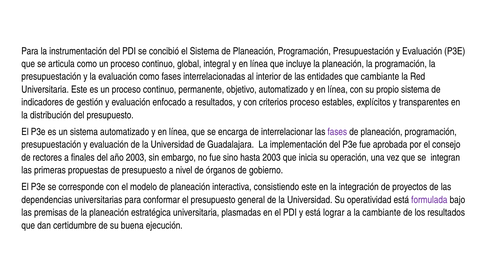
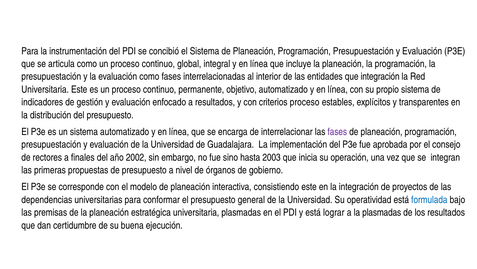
que cambiante: cambiante -> integración (380, 77)
año 2003: 2003 -> 2002 (136, 157)
formulada colour: purple -> blue (429, 199)
la cambiante: cambiante -> plasmadas (382, 212)
